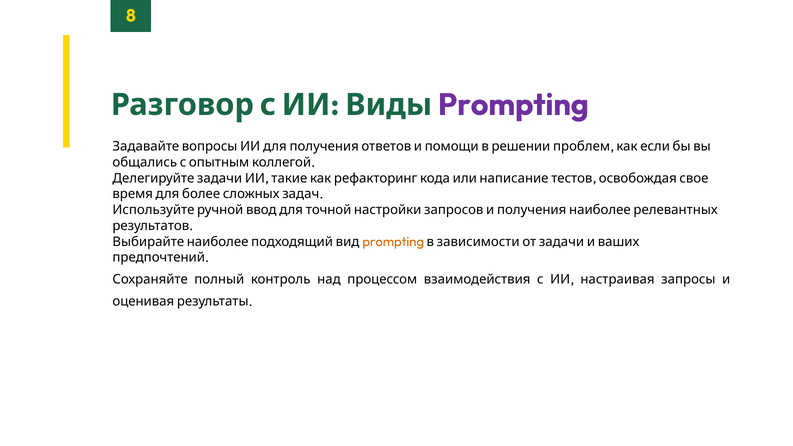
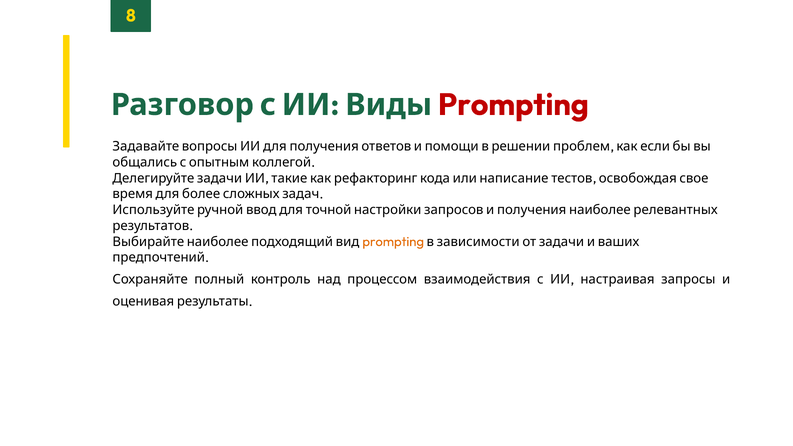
Prompting colour: purple -> red (513, 105)
